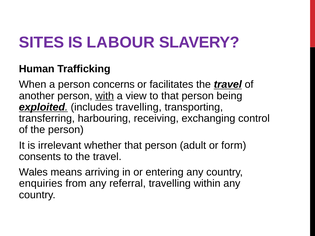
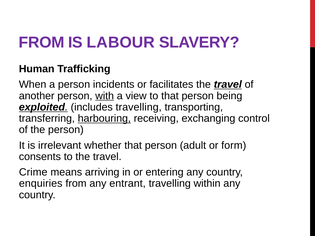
SITES: SITES -> FROM (42, 43)
concerns: concerns -> incidents (114, 85)
harbouring underline: none -> present (104, 119)
Wales: Wales -> Crime (33, 172)
referral: referral -> entrant (128, 184)
